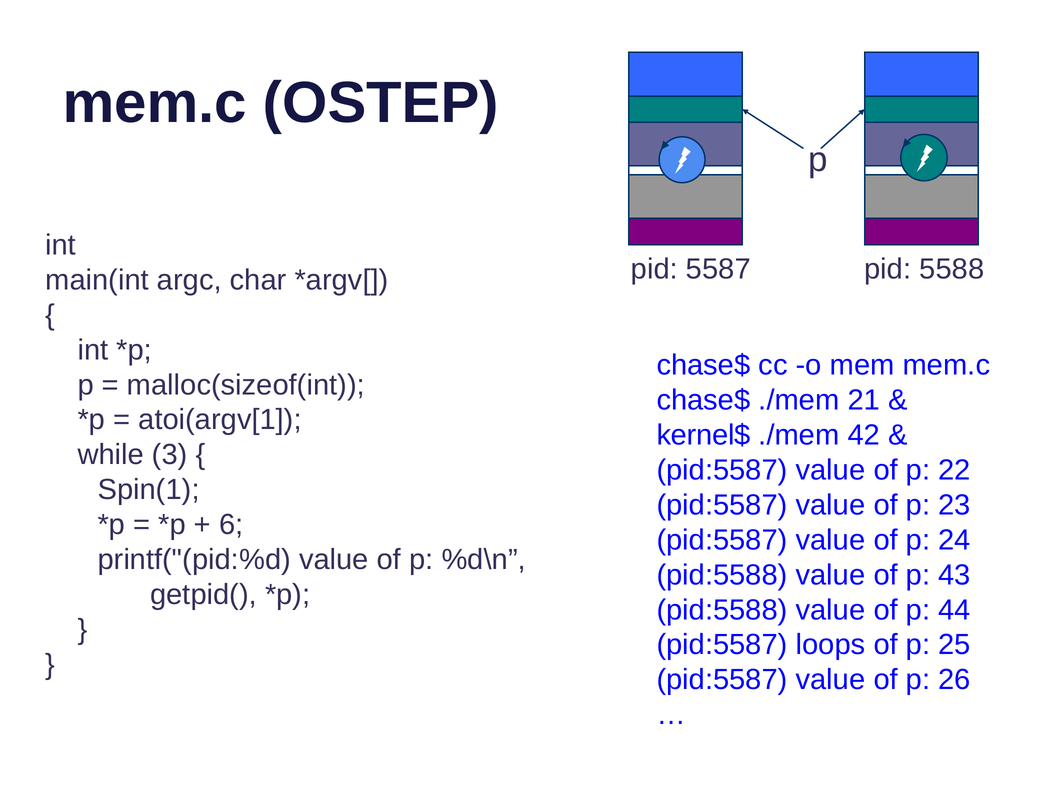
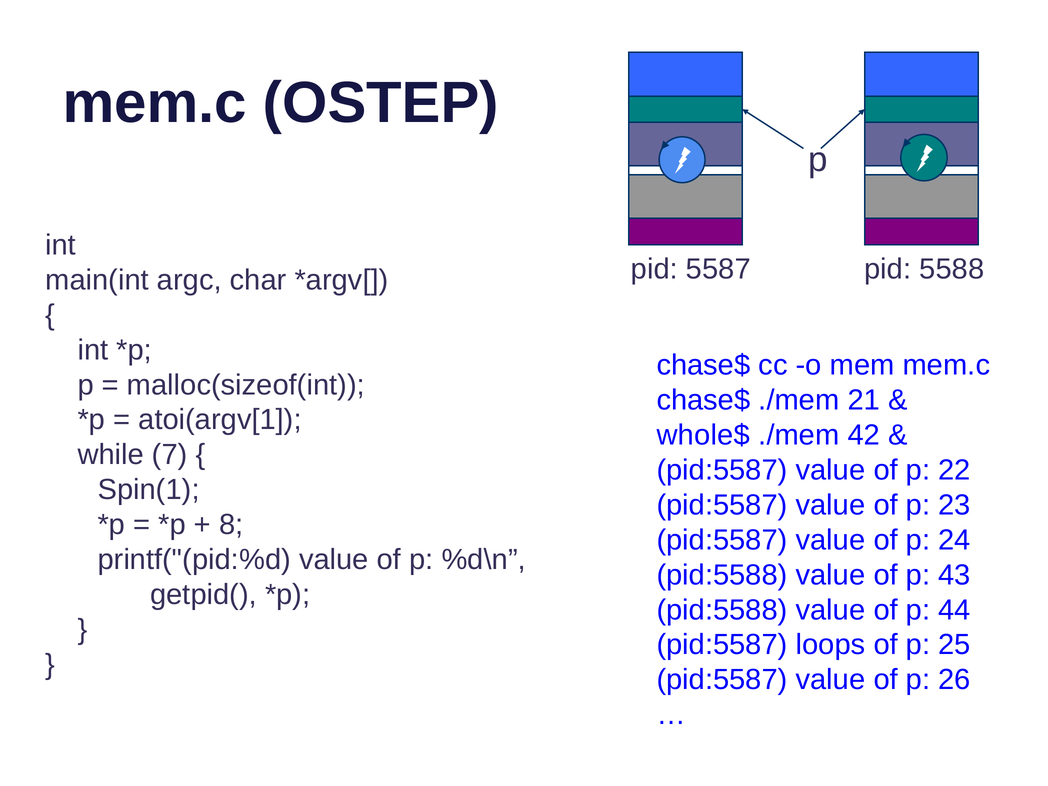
kernel$: kernel$ -> whole$ (703, 435)
3: 3 -> 7 (170, 455)
6: 6 -> 8 (231, 525)
